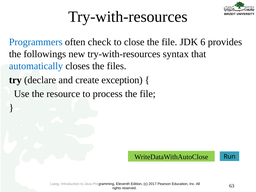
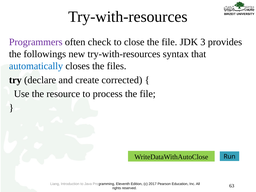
Programmers colour: blue -> purple (36, 42)
6: 6 -> 3 (203, 42)
exception: exception -> corrected (122, 80)
